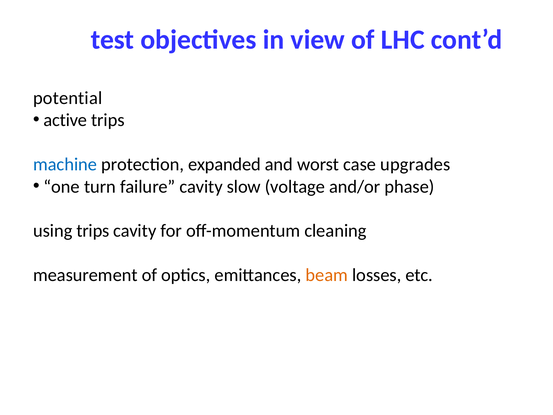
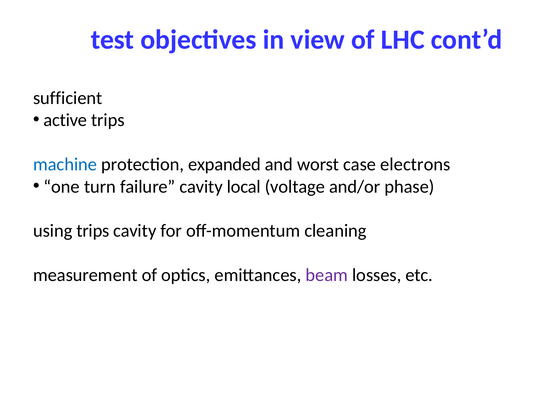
potential: potential -> sufficient (68, 98)
upgrades: upgrades -> electrons (415, 164)
slow: slow -> local (244, 186)
beam colour: orange -> purple (327, 275)
